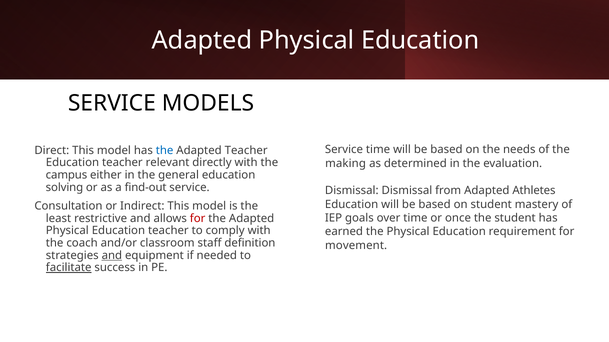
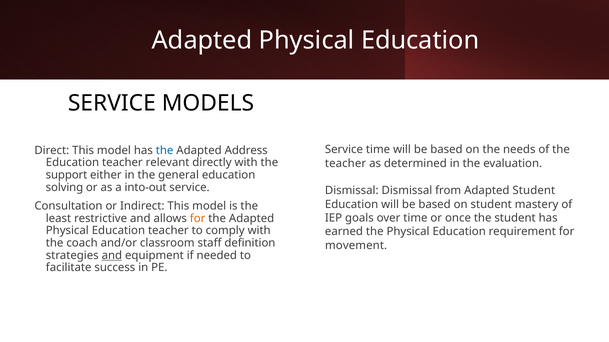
Adapted Teacher: Teacher -> Address (246, 151)
making: making -> teacher (346, 164)
campus: campus -> support (67, 175)
find-out: find-out -> into-out (146, 188)
Adapted Athletes: Athletes -> Student (534, 191)
for colour: red -> orange (198, 219)
facilitate underline: present -> none (69, 268)
